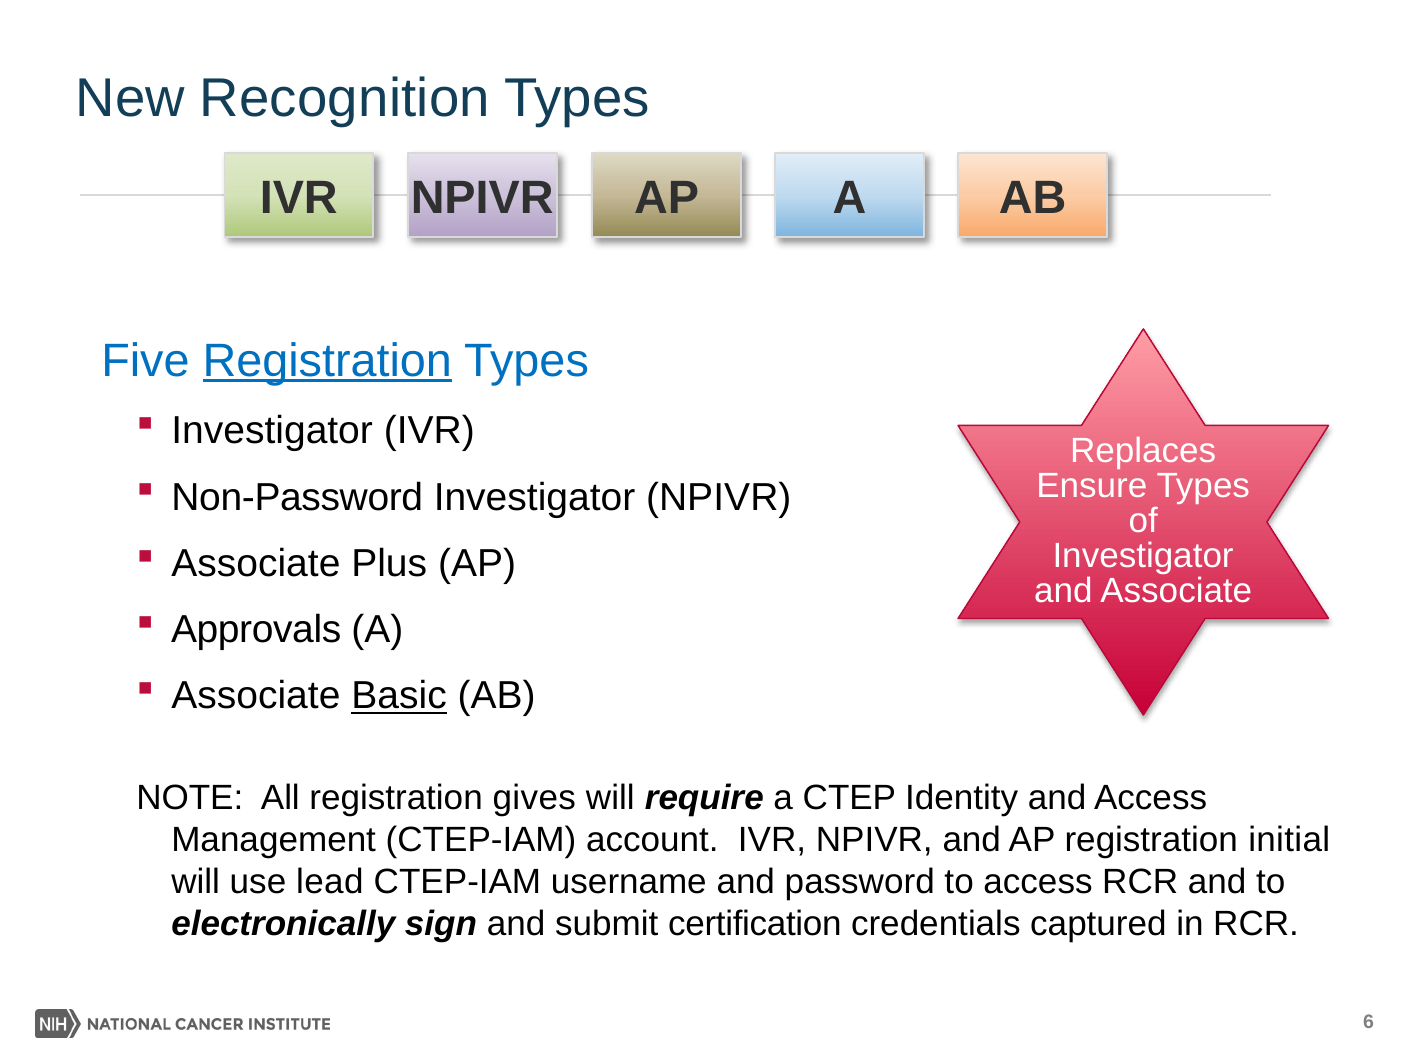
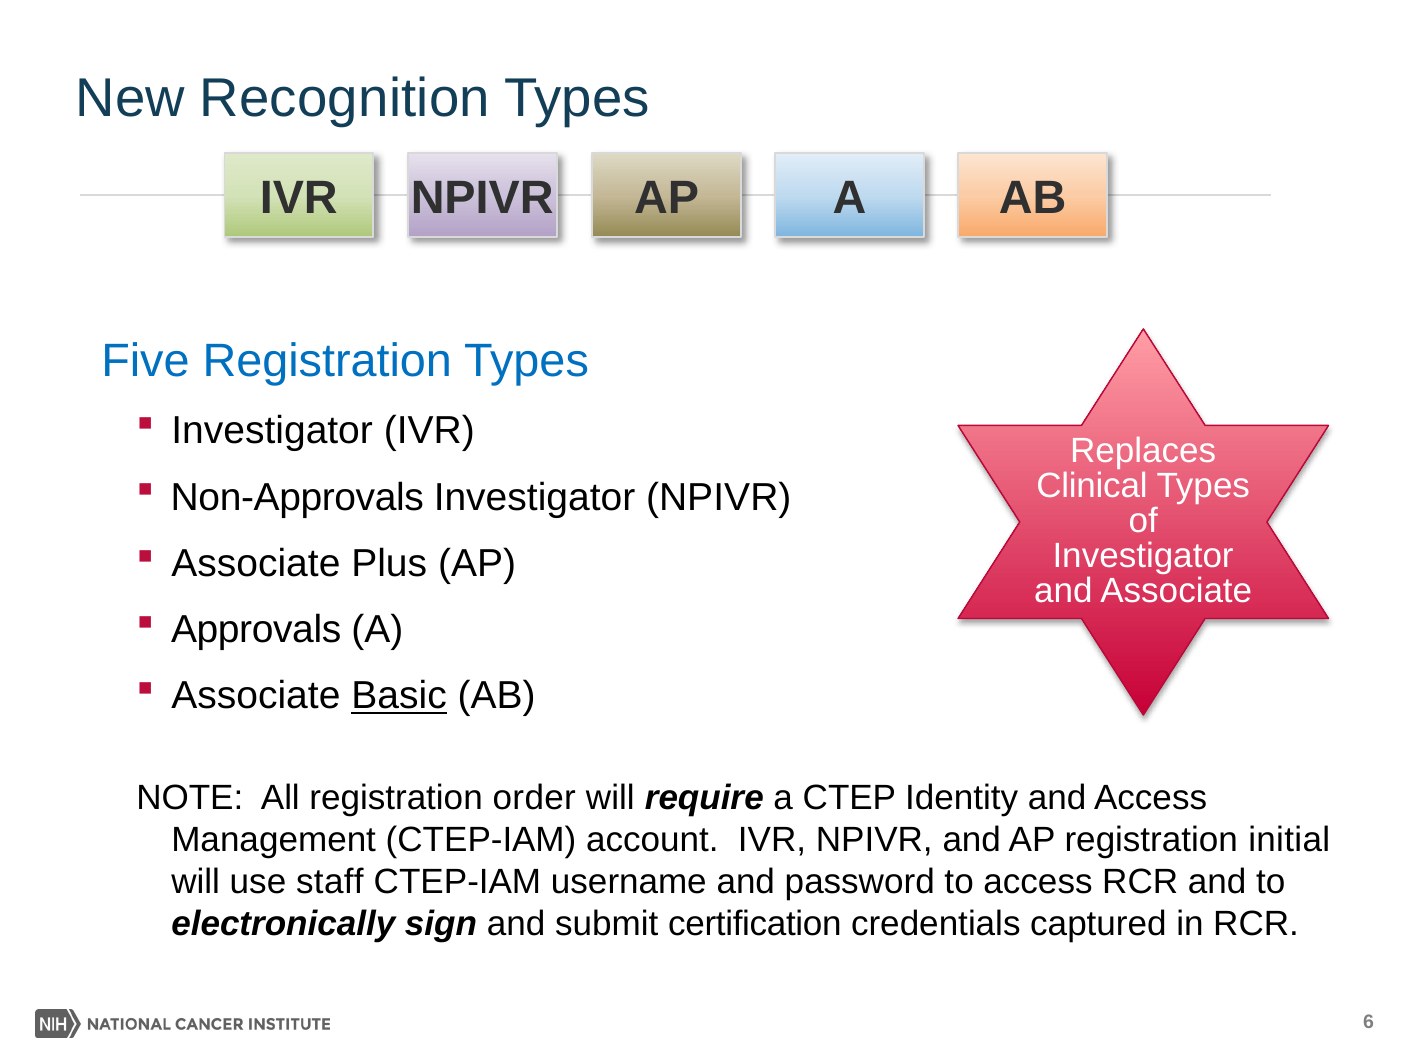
Registration underline: present -> none (327, 361)
Ensure: Ensure -> Clinical (1092, 486)
Non-Password: Non-Password -> Non-Approvals (297, 497)
gives: gives -> order (534, 798)
lead: lead -> staff (330, 882)
